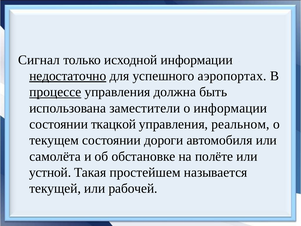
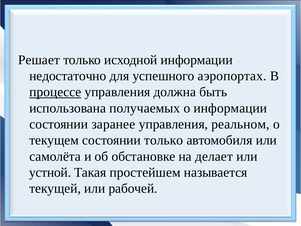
Сигнал: Сигнал -> Решает (39, 60)
недостаточно underline: present -> none (68, 76)
заместители: заместители -> получаемых (145, 108)
ткацкой: ткацкой -> заранее (113, 124)
состоянии дороги: дороги -> только (164, 140)
полёте: полёте -> делает (214, 156)
